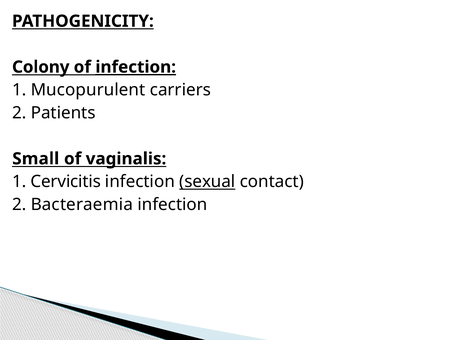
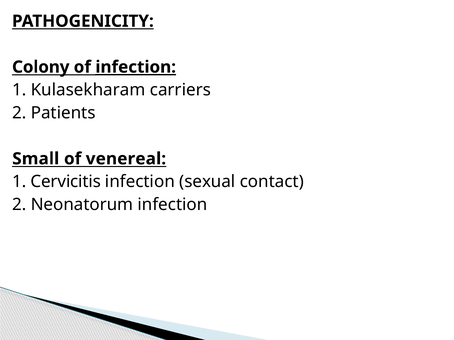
Mucopurulent: Mucopurulent -> Kulasekharam (88, 90)
vaginalis: vaginalis -> venereal (126, 159)
sexual underline: present -> none (207, 182)
Bacteraemia: Bacteraemia -> Neonatorum (82, 205)
